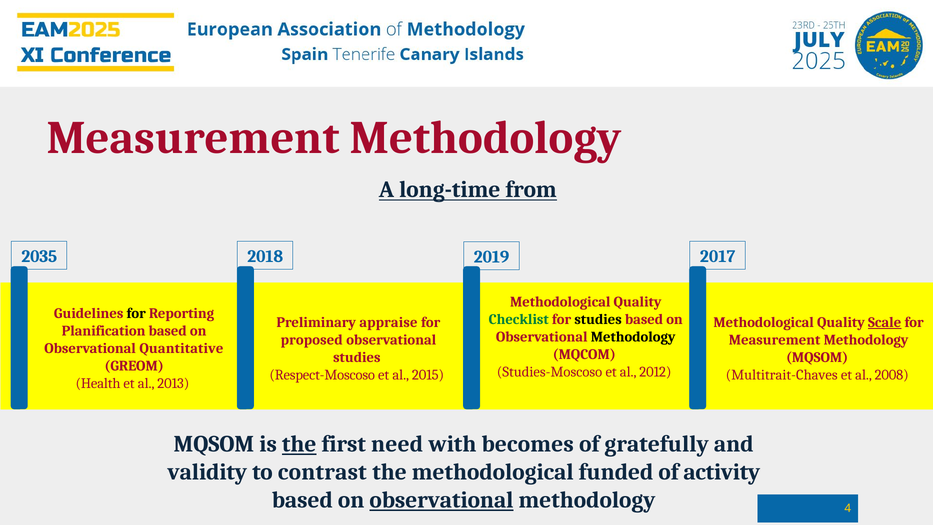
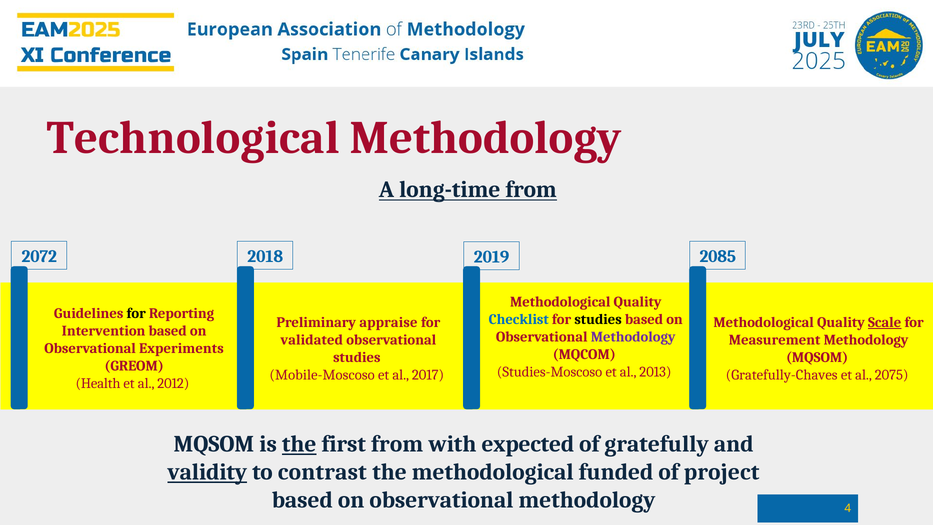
Measurement: Measurement -> Technological (193, 138)
2035: 2035 -> 2072 (39, 256)
2017: 2017 -> 2085 (718, 256)
Checklist colour: green -> blue (519, 319)
Planification: Planification -> Intervention (104, 331)
Methodology colour: black -> purple (633, 337)
proposed: proposed -> validated (312, 340)
Quantitative: Quantitative -> Experiments (181, 348)
2012: 2012 -> 2013 (655, 372)
Respect-Moscoso: Respect-Moscoso -> Mobile-Moscoso (322, 375)
2015: 2015 -> 2017 (428, 375)
Multitrait-Chaves: Multitrait-Chaves -> Gratefully-Chaves (782, 375)
2008: 2008 -> 2075 (892, 375)
2013: 2013 -> 2012 (173, 383)
first need: need -> from (397, 444)
becomes: becomes -> expected (528, 444)
validity underline: none -> present (207, 472)
activity: activity -> project (722, 472)
observational underline: present -> none (441, 500)
